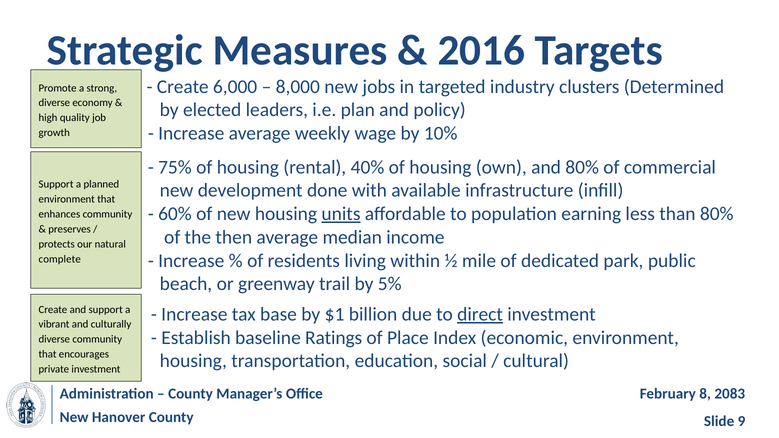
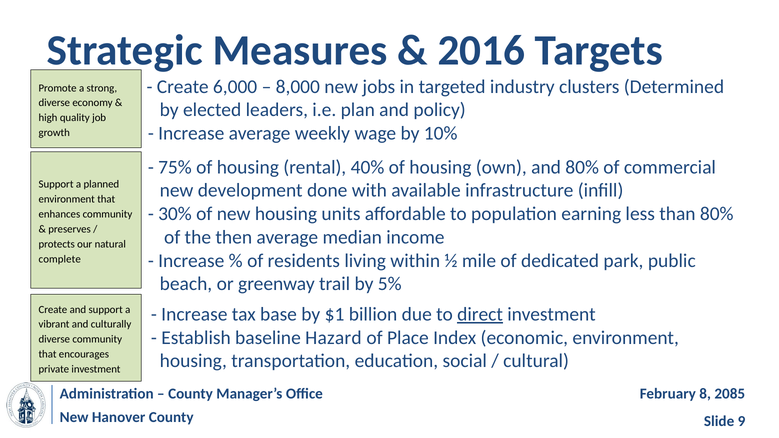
60%: 60% -> 30% (175, 214)
units underline: present -> none (341, 214)
Ratings: Ratings -> Hazard (333, 338)
2083: 2083 -> 2085 (730, 394)
